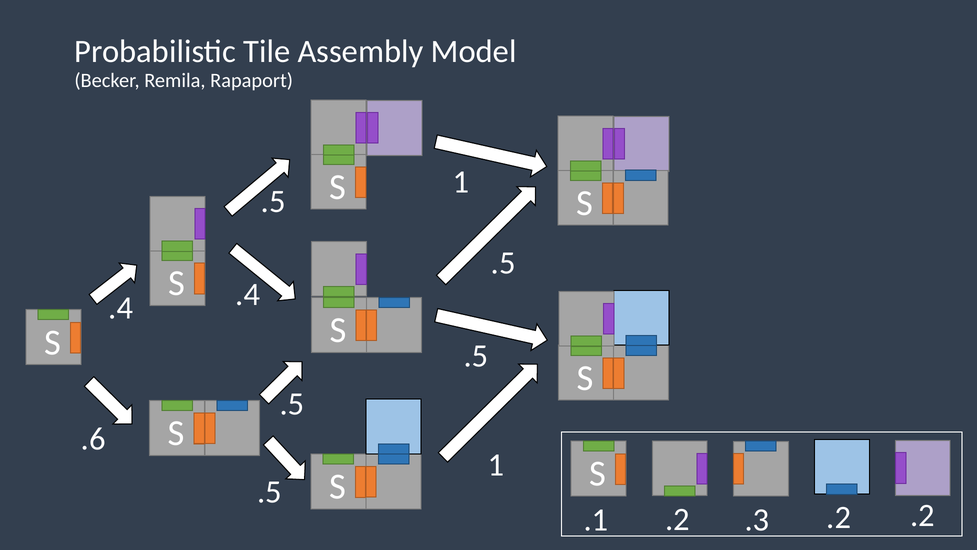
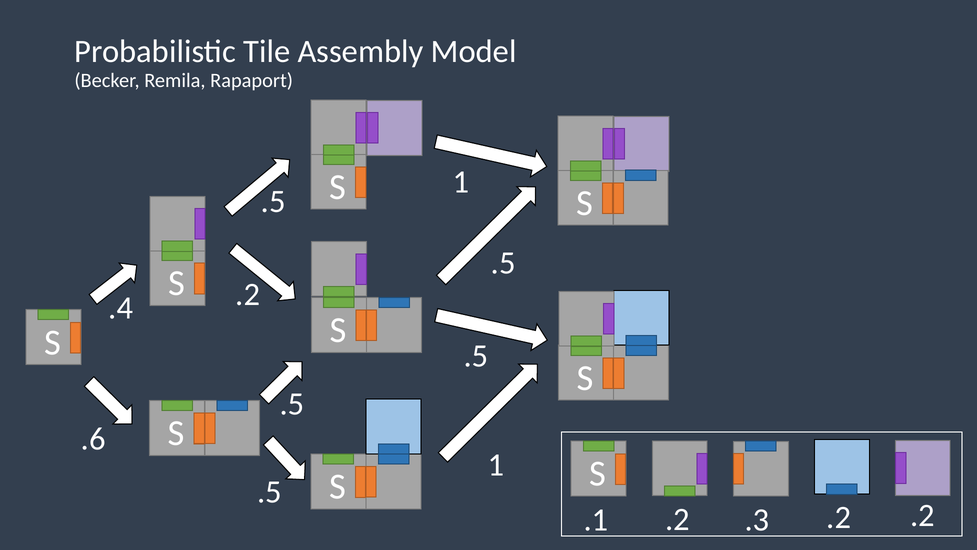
.4: .4 -> .2 (248, 294)
